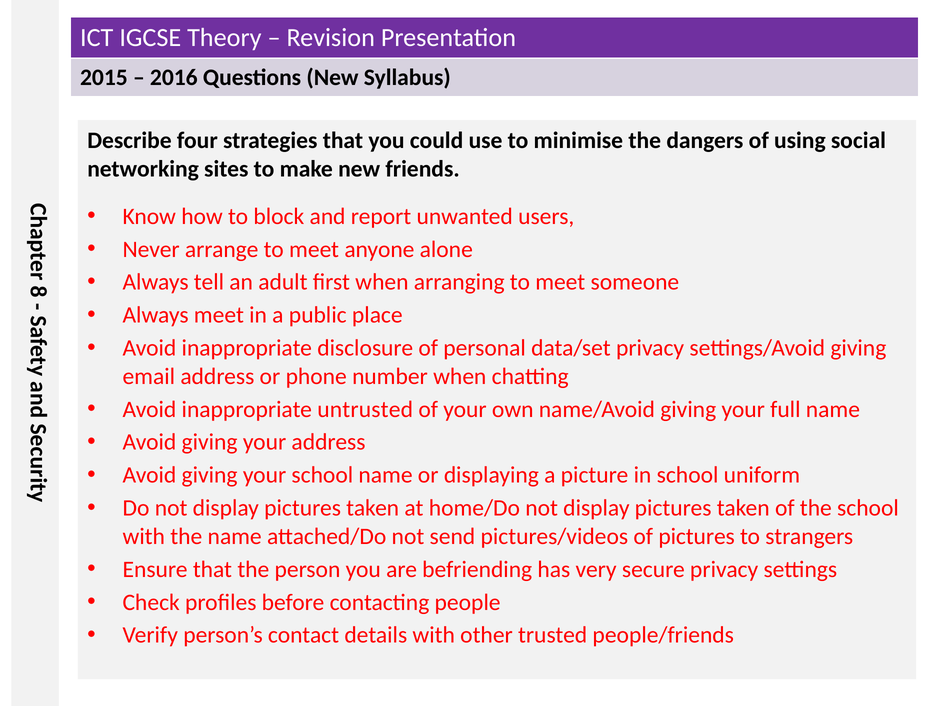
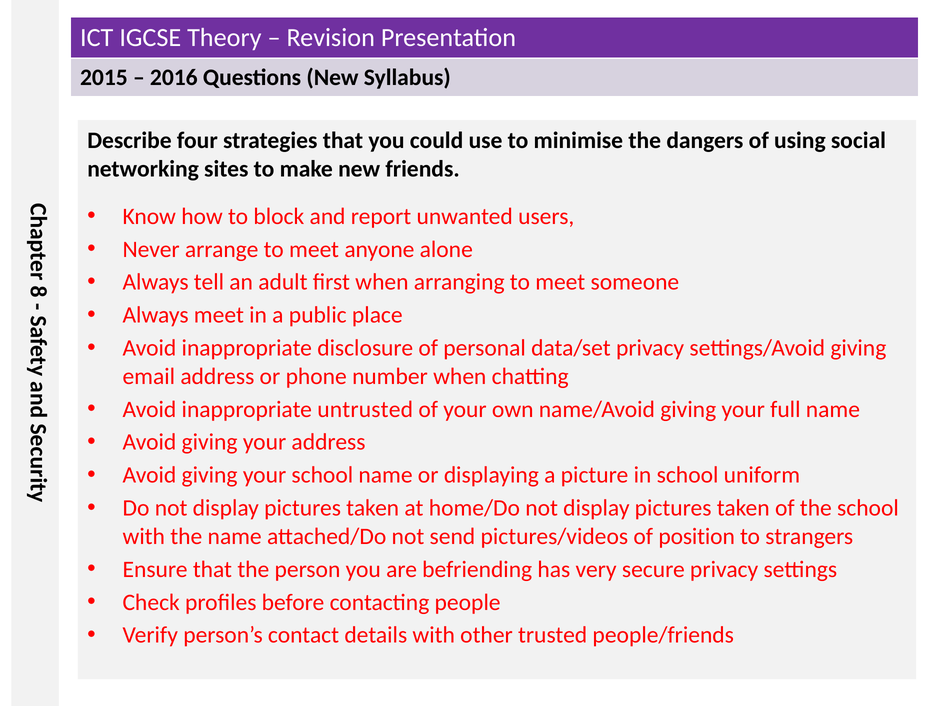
of pictures: pictures -> position (697, 537)
